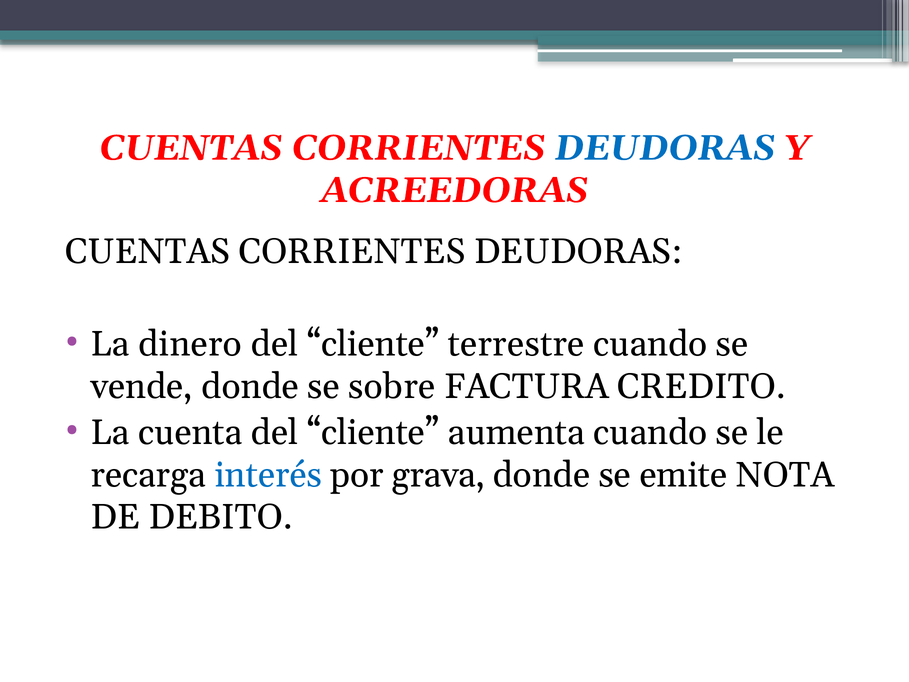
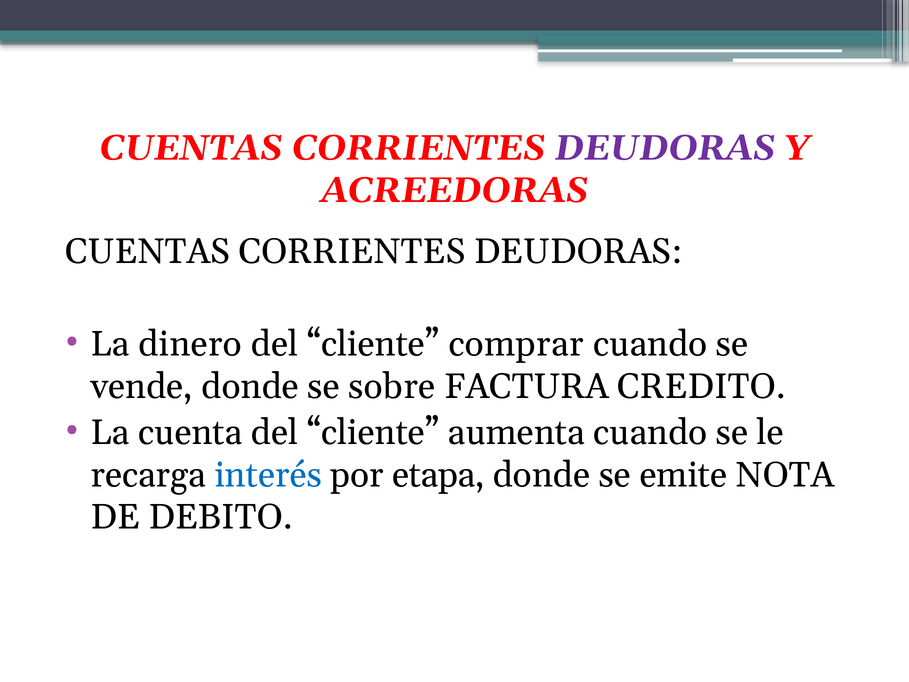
DEUDORAS colour: blue -> purple (665, 148)
terrestre: terrestre -> comprar (516, 344)
grava: grava -> etapa (439, 475)
